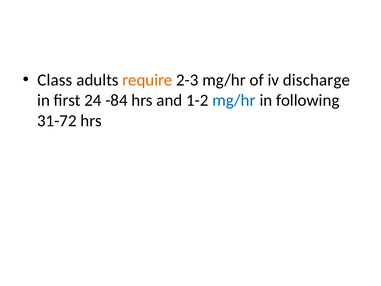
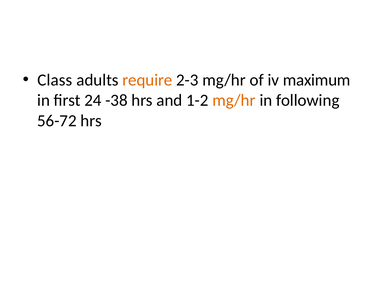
discharge: discharge -> maximum (317, 80)
-84: -84 -> -38 (116, 100)
mg/hr colour: blue -> orange (234, 100)
31-72: 31-72 -> 56-72 (57, 121)
